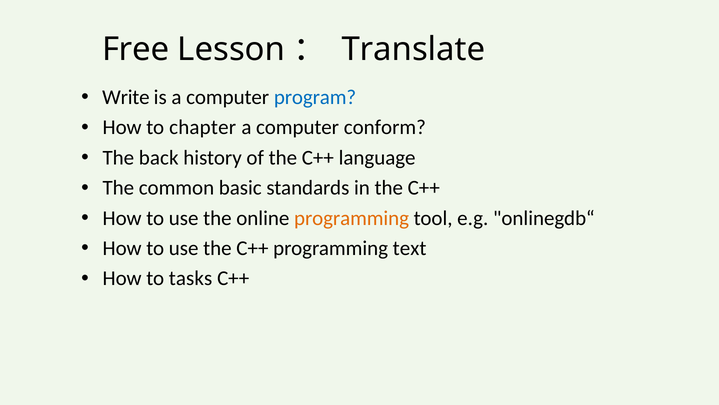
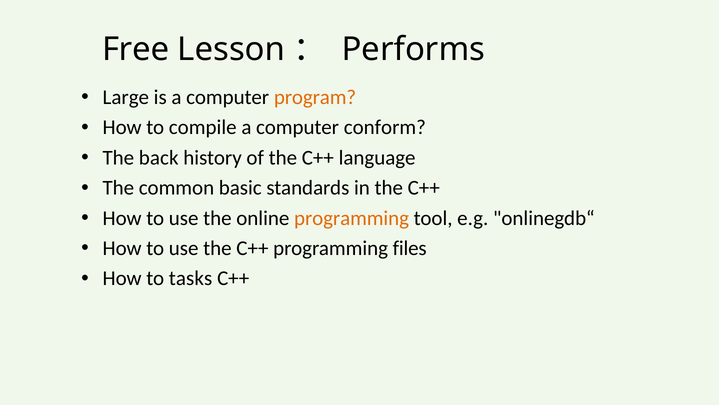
Translate: Translate -> Performs (413, 49)
Write: Write -> Large (126, 97)
program colour: blue -> orange (315, 97)
chapter: chapter -> compile (203, 127)
text: text -> files (410, 248)
